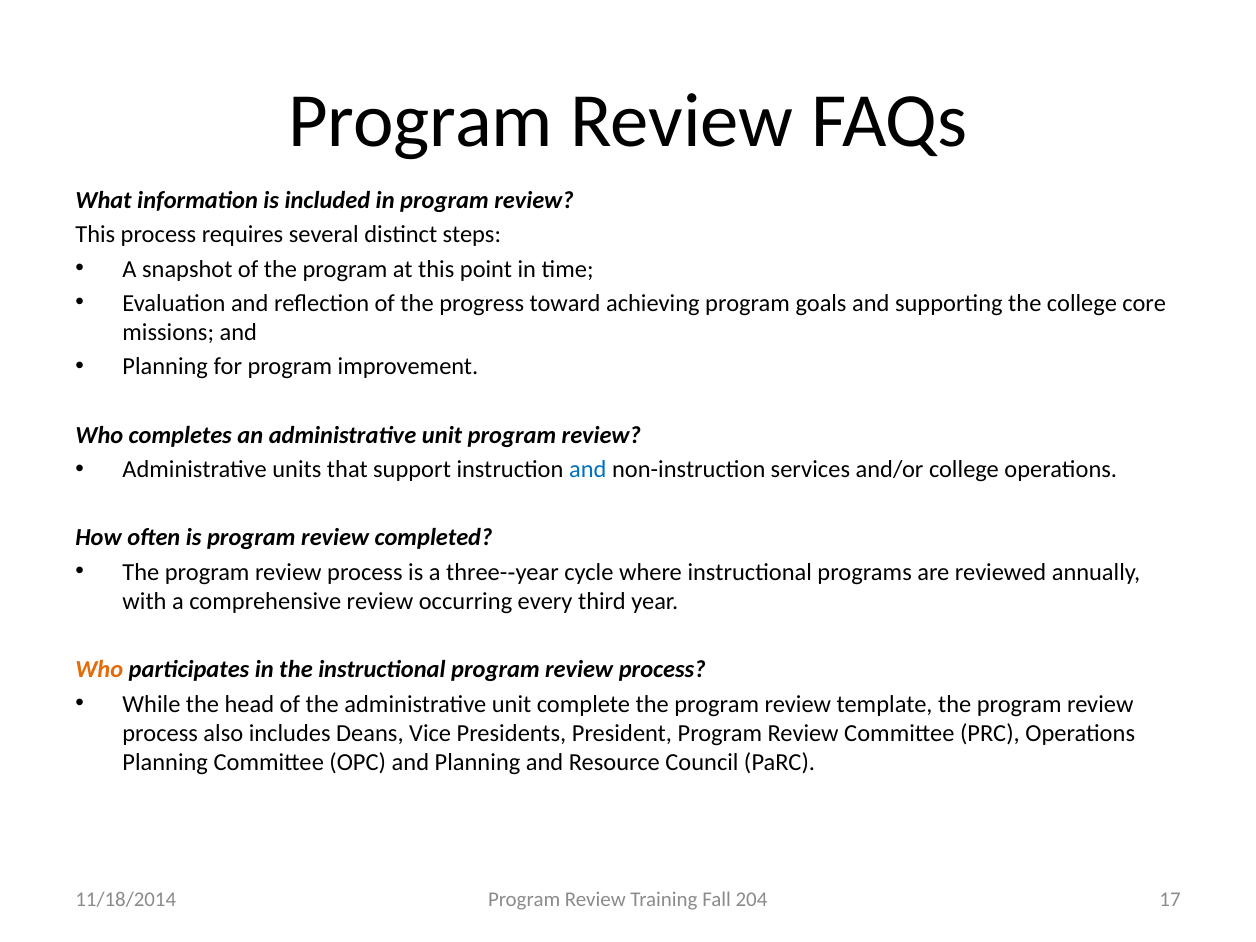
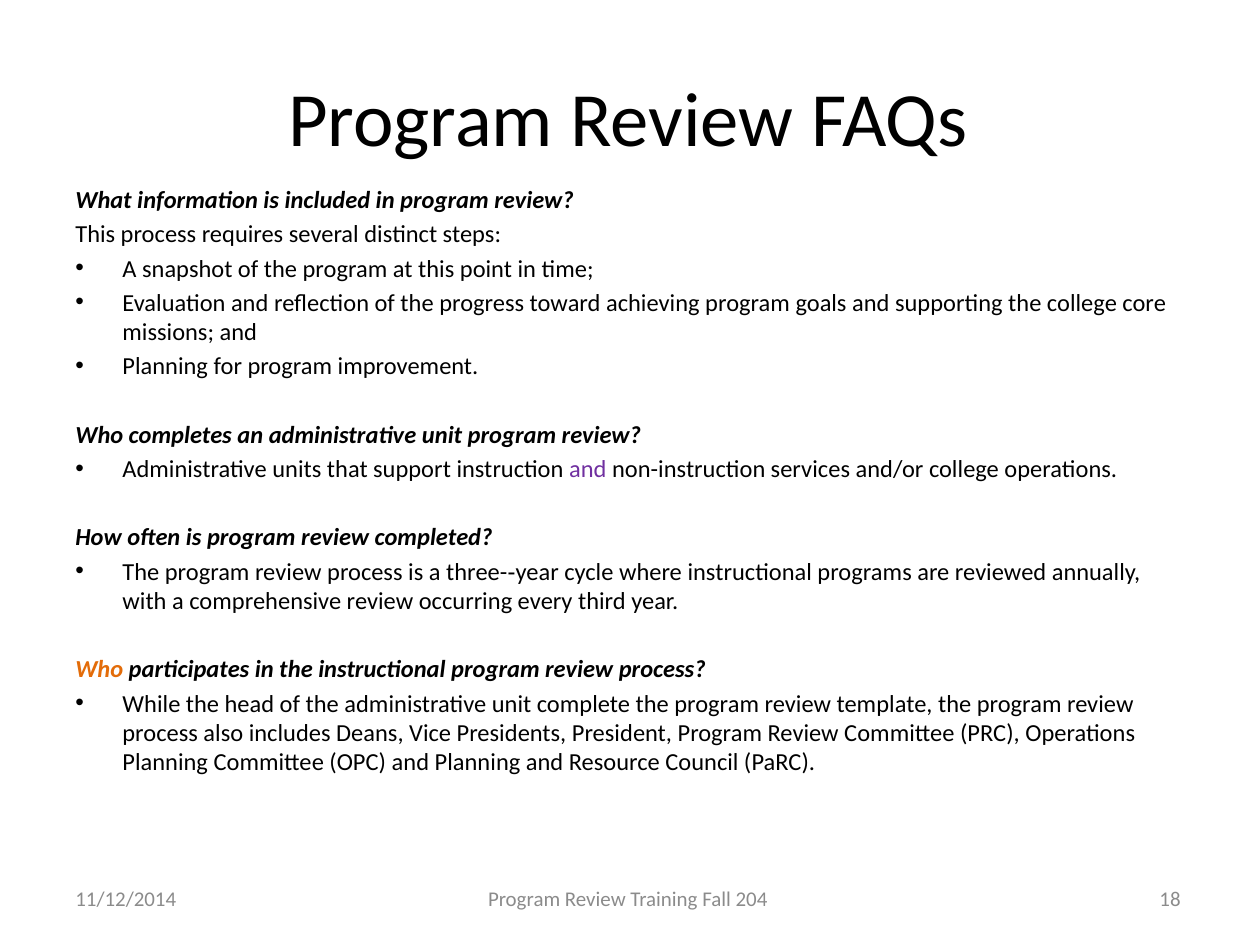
and colour: blue -> purple (588, 469)
17: 17 -> 18 (1170, 899)
11/18/2014: 11/18/2014 -> 11/12/2014 (126, 900)
